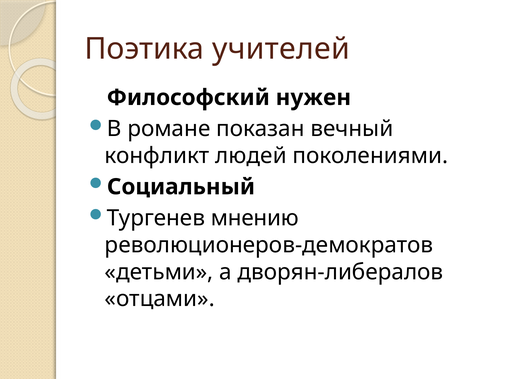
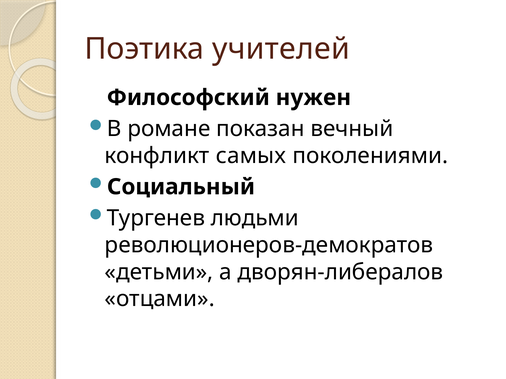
людей: людей -> самых (251, 156)
мнению: мнению -> людьми (255, 218)
